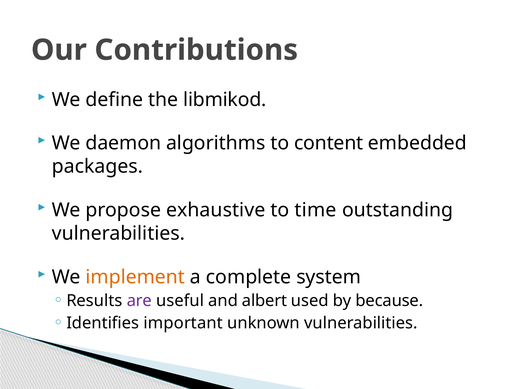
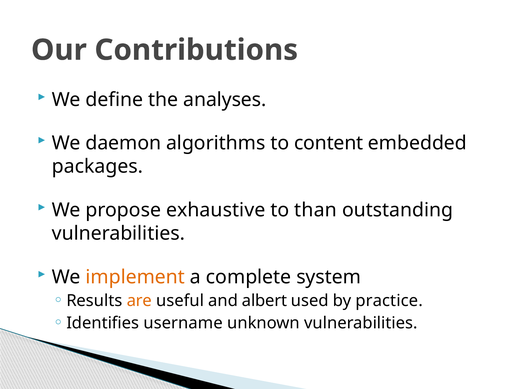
libmikod: libmikod -> analyses (225, 100)
time: time -> than (316, 210)
are colour: purple -> orange (139, 301)
because: because -> practice (389, 301)
important: important -> username (183, 323)
